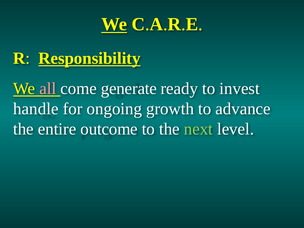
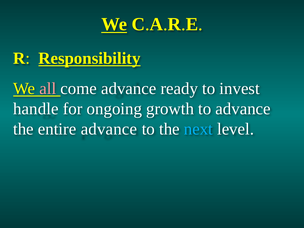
come generate: generate -> advance (129, 89)
entire outcome: outcome -> advance (109, 129)
next colour: light green -> light blue (198, 129)
